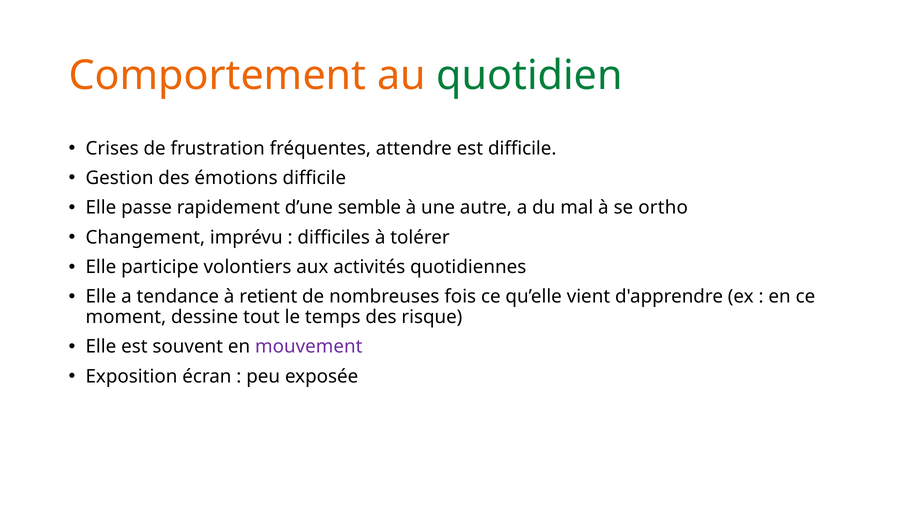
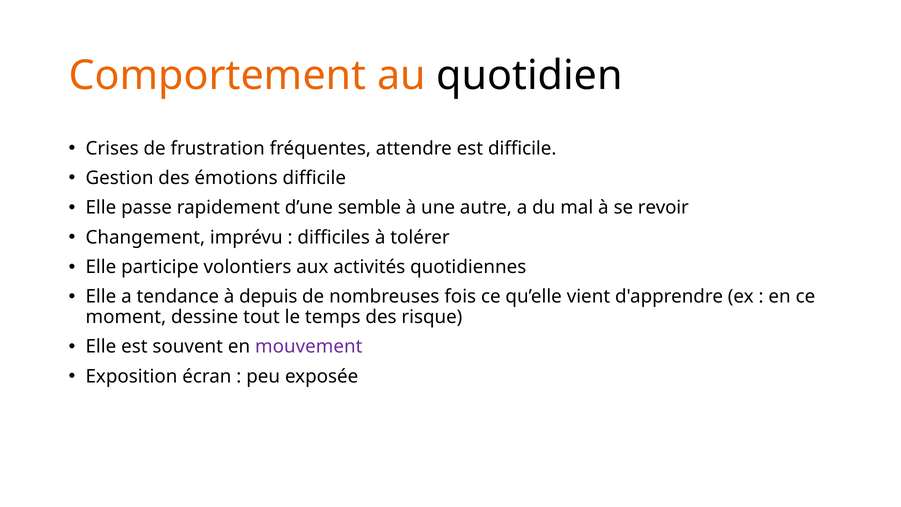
quotidien colour: green -> black (530, 76)
ortho: ortho -> revoir (663, 208)
retient: retient -> depuis (268, 297)
